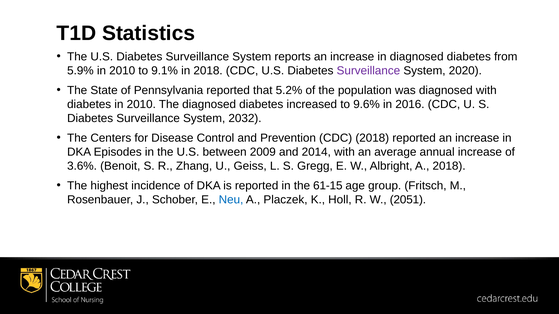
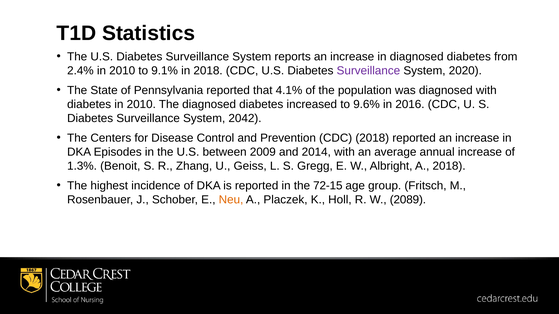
5.9%: 5.9% -> 2.4% (80, 71)
5.2%: 5.2% -> 4.1% (289, 90)
2032: 2032 -> 2042 (245, 118)
3.6%: 3.6% -> 1.3% (82, 166)
61-15: 61-15 -> 72-15 (328, 186)
Neu colour: blue -> orange (231, 200)
2051: 2051 -> 2089 (408, 200)
